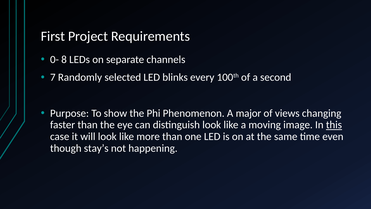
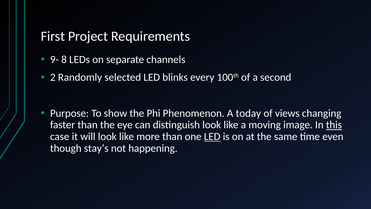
0-: 0- -> 9- (54, 59)
7: 7 -> 2 (53, 77)
major: major -> today (248, 113)
LED underline: none -> present (212, 136)
